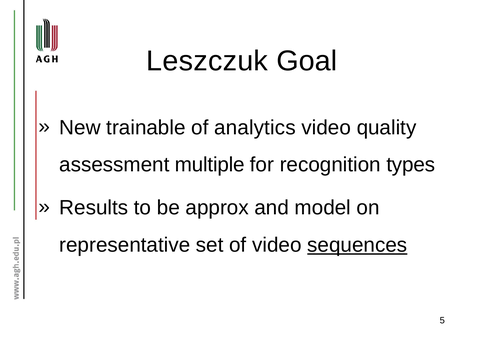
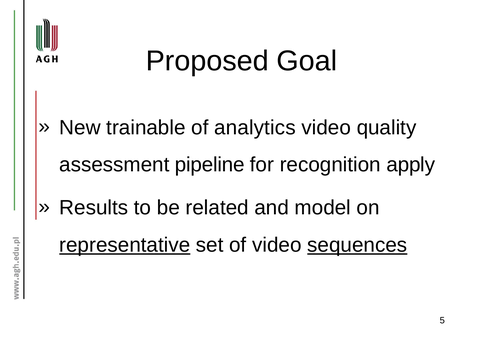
Leszczuk: Leszczuk -> Proposed (207, 61)
multiple: multiple -> pipeline (210, 165)
types: types -> apply (411, 165)
approx: approx -> related (217, 208)
representative underline: none -> present (125, 245)
